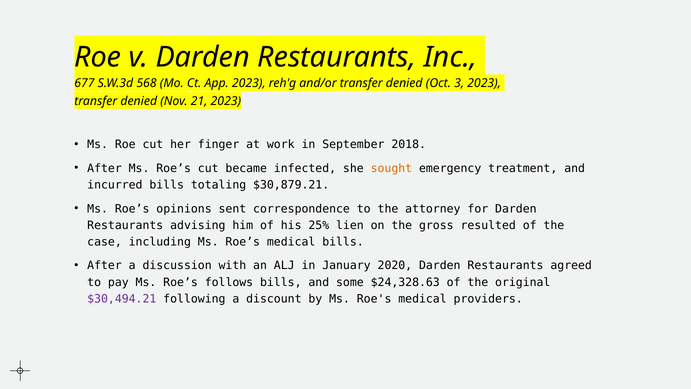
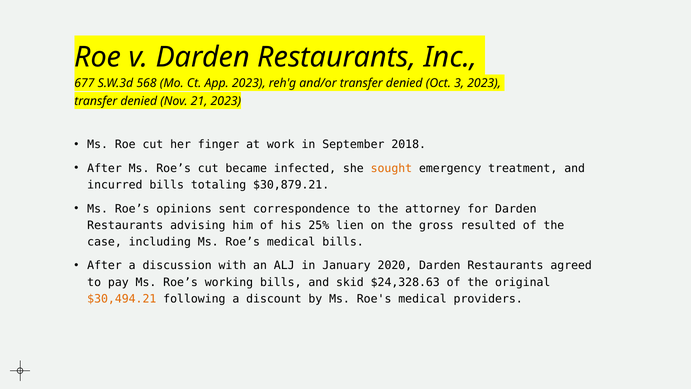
follows: follows -> working (229, 282)
some: some -> skid (350, 282)
$30,494.21 colour: purple -> orange (122, 299)
